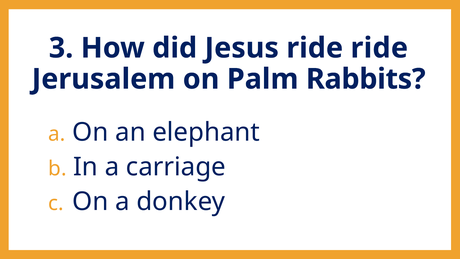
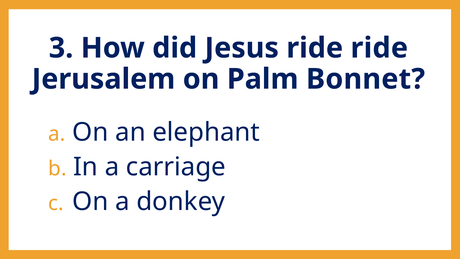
Rabbits: Rabbits -> Bonnet (366, 79)
